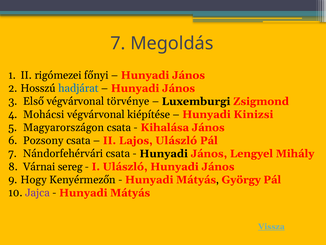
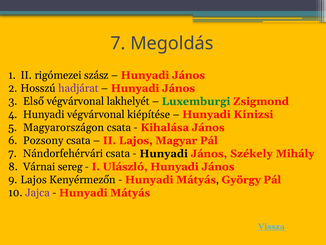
főnyi: főnyi -> szász (96, 75)
hadjárat colour: blue -> purple (78, 88)
törvénye: törvénye -> lakhelyét (128, 101)
Luxemburgi colour: black -> green (196, 101)
Mohácsi: Mohácsi -> Hunyadi (44, 114)
Lajos Ulászló: Ulászló -> Magyar (176, 140)
Lengyel: Lengyel -> Székely (251, 153)
Hogy: Hogy -> Lajos (34, 179)
